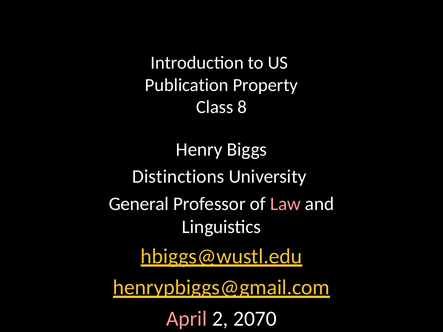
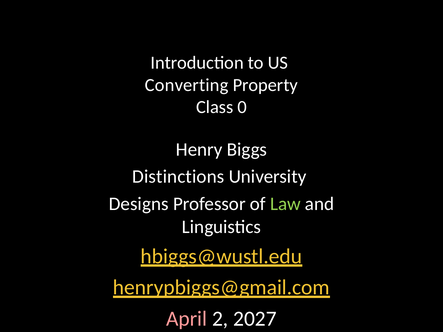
Publication: Publication -> Converting (187, 85)
8: 8 -> 0 (242, 107)
General: General -> Designs (139, 204)
Law colour: pink -> light green (285, 204)
2070: 2070 -> 2027 (255, 319)
